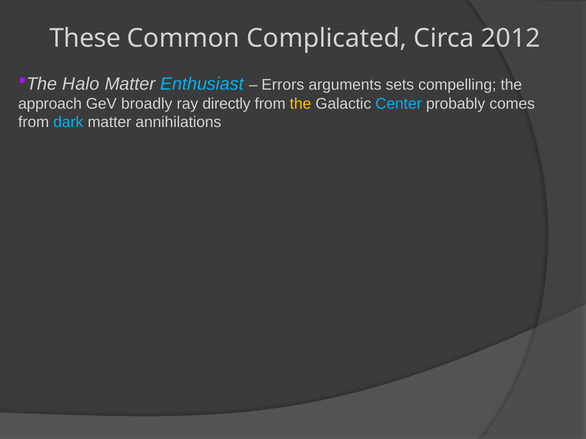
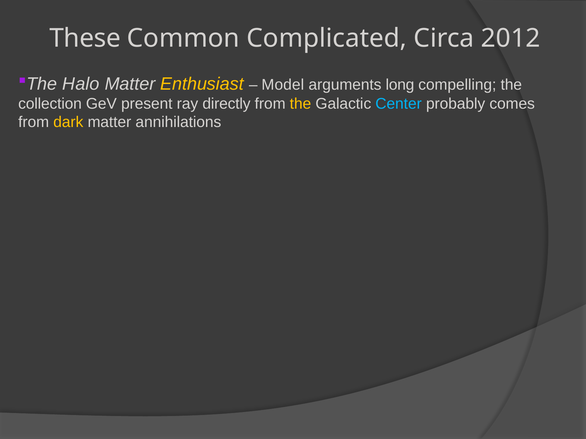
Enthusiast colour: light blue -> yellow (202, 84)
Errors: Errors -> Model (283, 85)
sets: sets -> long (400, 85)
approach: approach -> collection (50, 104)
broadly: broadly -> present (147, 104)
dark colour: light blue -> yellow (68, 122)
